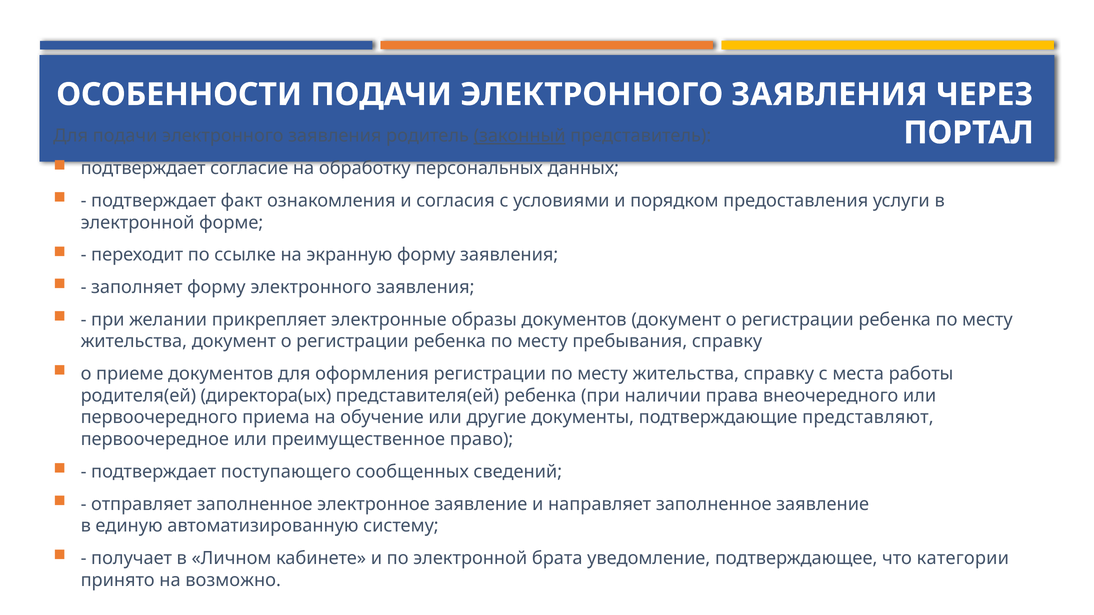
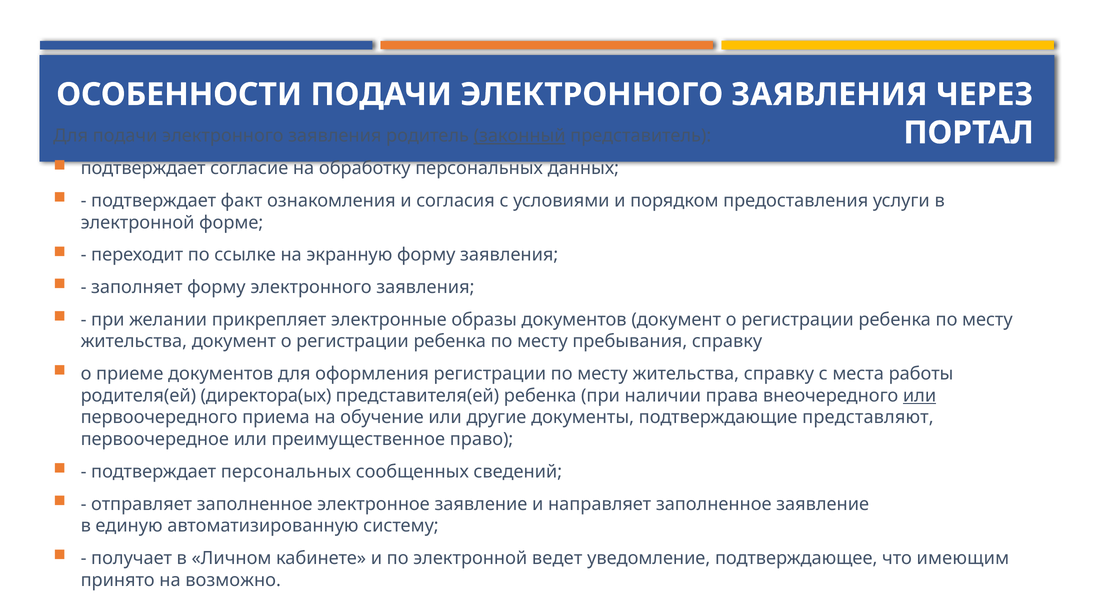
или underline: none -> present (920, 396)
подтверждает поступающего: поступающего -> персональных (286, 472)
брата: брата -> ведет (557, 559)
категории: категории -> имеющим (963, 559)
